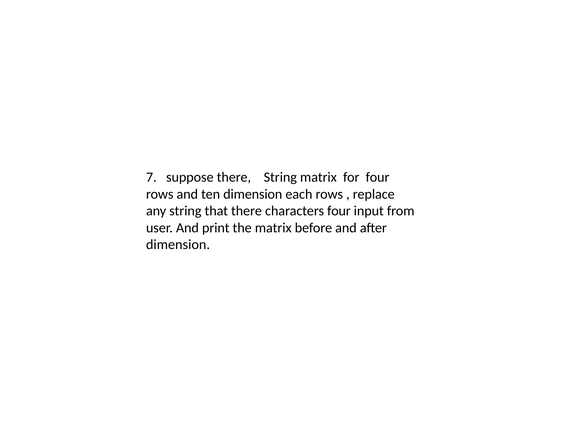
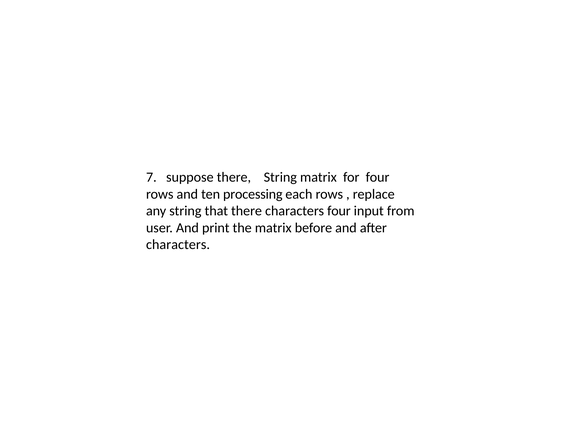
ten dimension: dimension -> processing (253, 194)
dimension: dimension -> characters (178, 245)
